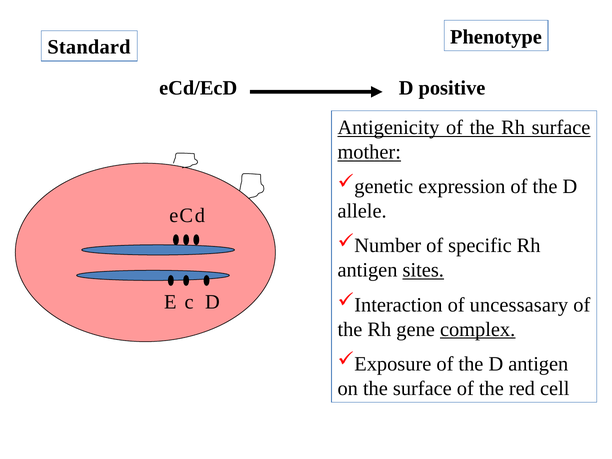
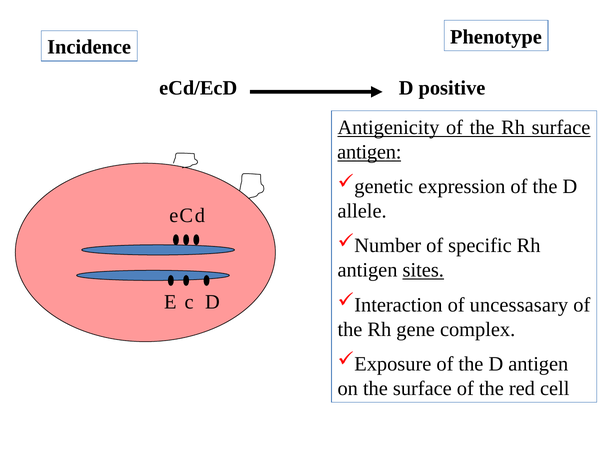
Standard: Standard -> Incidence (89, 47)
mother: mother -> antigen (369, 152)
complex underline: present -> none (478, 329)
